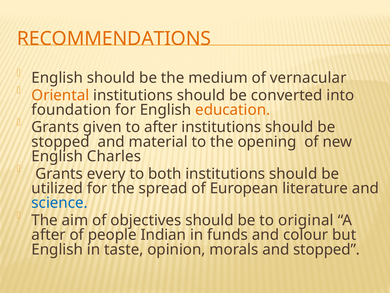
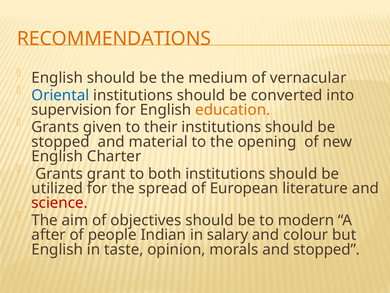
Oriental colour: orange -> blue (60, 95)
foundation: foundation -> supervision (71, 110)
to after: after -> their (161, 127)
Charles: Charles -> Charter (114, 156)
every: every -> grant (106, 173)
science colour: blue -> red (60, 203)
original: original -> modern (306, 220)
funds: funds -> salary (228, 235)
